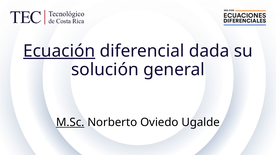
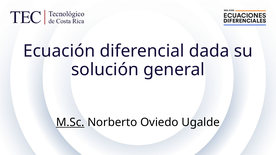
Ecuación underline: present -> none (59, 51)
